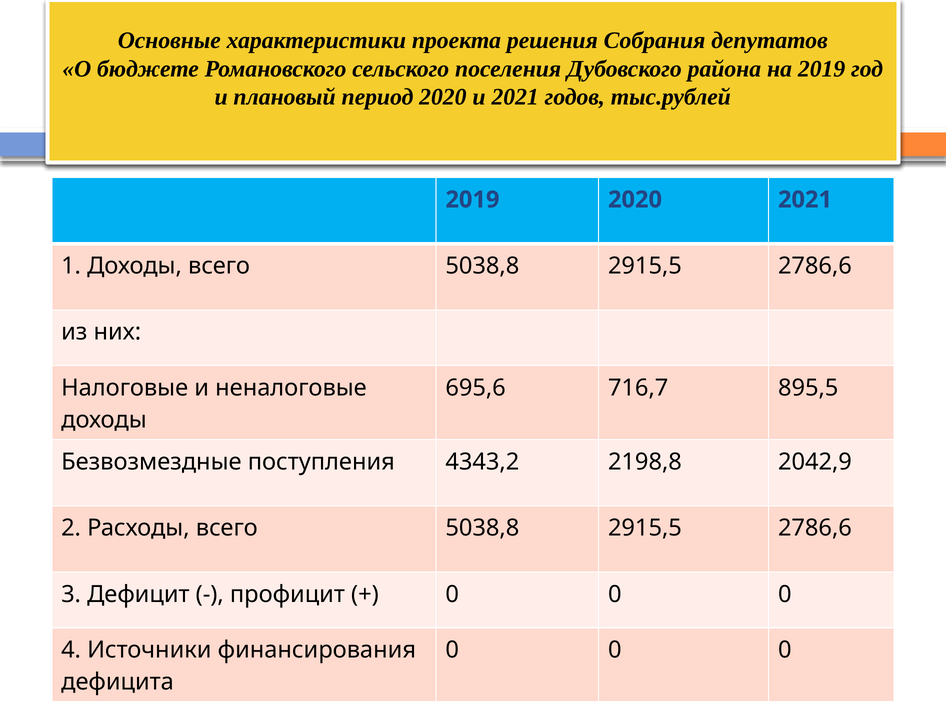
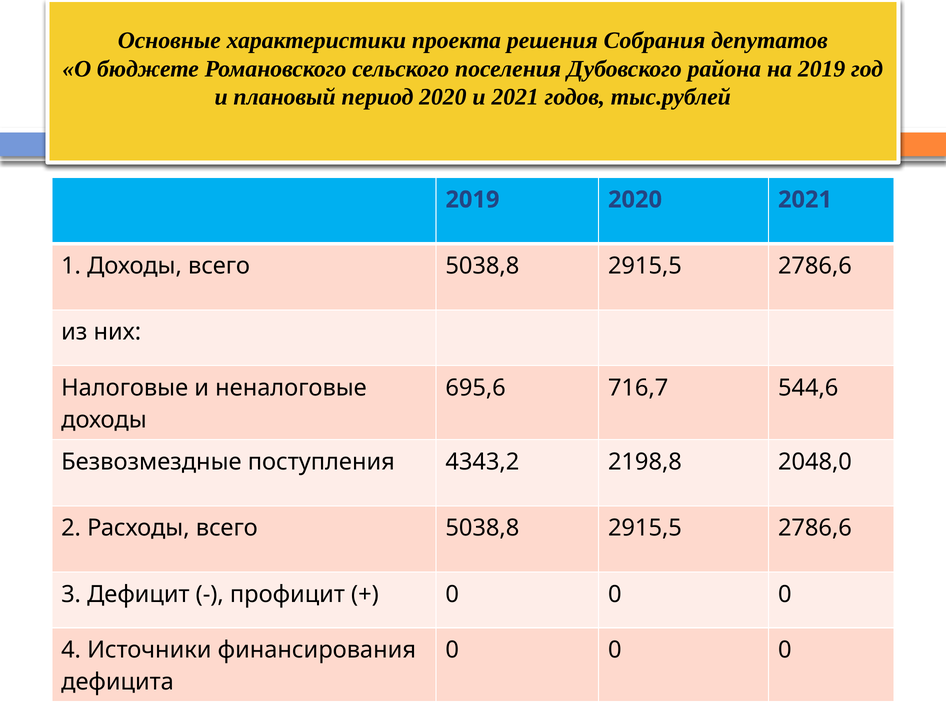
895,5: 895,5 -> 544,6 (808, 388)
2042,9: 2042,9 -> 2048,0 (815, 461)
